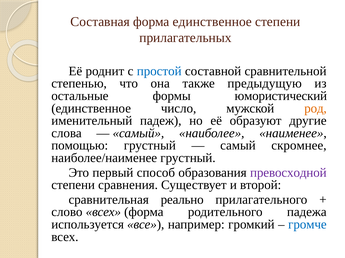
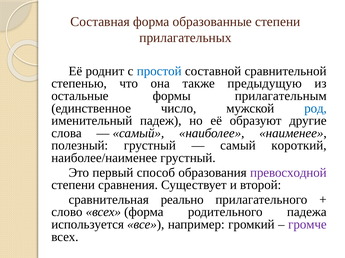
форма единственное: единственное -> образованные (212, 22)
юмористический: юмористический -> прилагательным (281, 96)
род colour: orange -> blue (315, 109)
помощью: помощью -> полезный (80, 146)
скромнее: скромнее -> короткий (299, 146)
громче colour: blue -> purple (307, 225)
